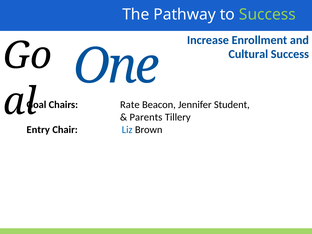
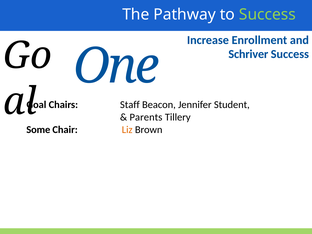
Cultural: Cultural -> Schriver (248, 54)
Rate: Rate -> Staff (130, 105)
Entry: Entry -> Some (38, 130)
Liz colour: blue -> orange (127, 130)
